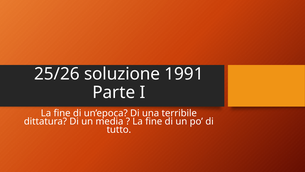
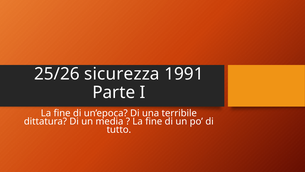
soluzione: soluzione -> sicurezza (122, 74)
